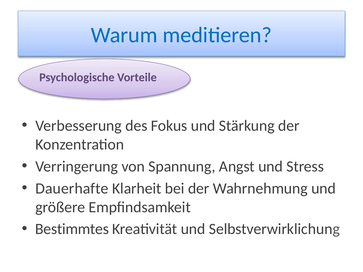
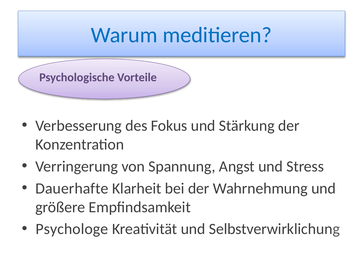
Bestimmtes: Bestimmtes -> Psychologe (72, 229)
